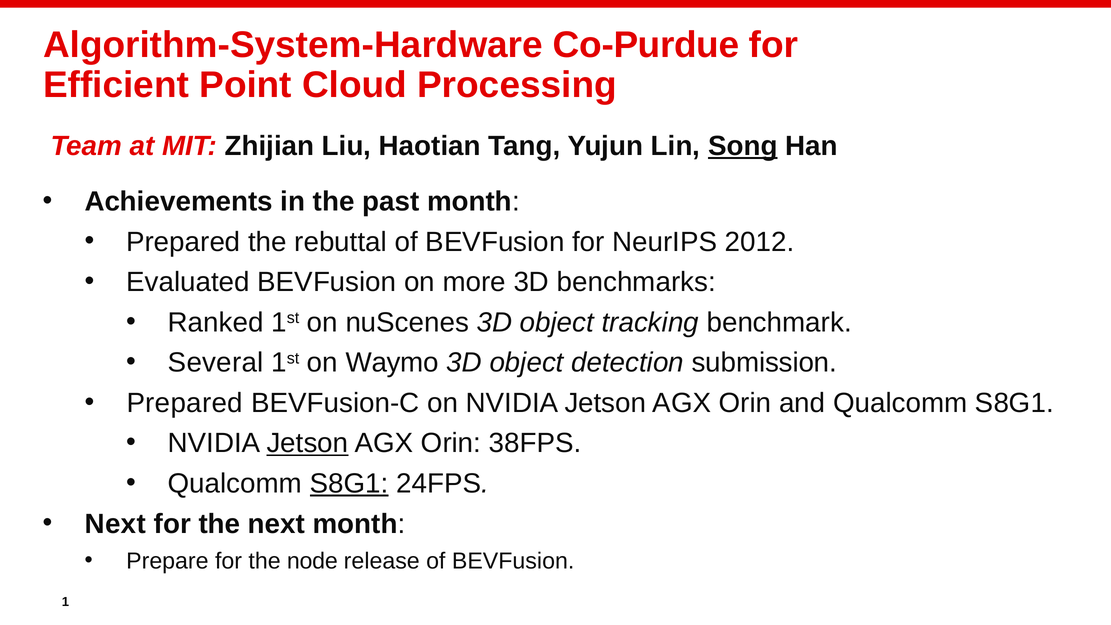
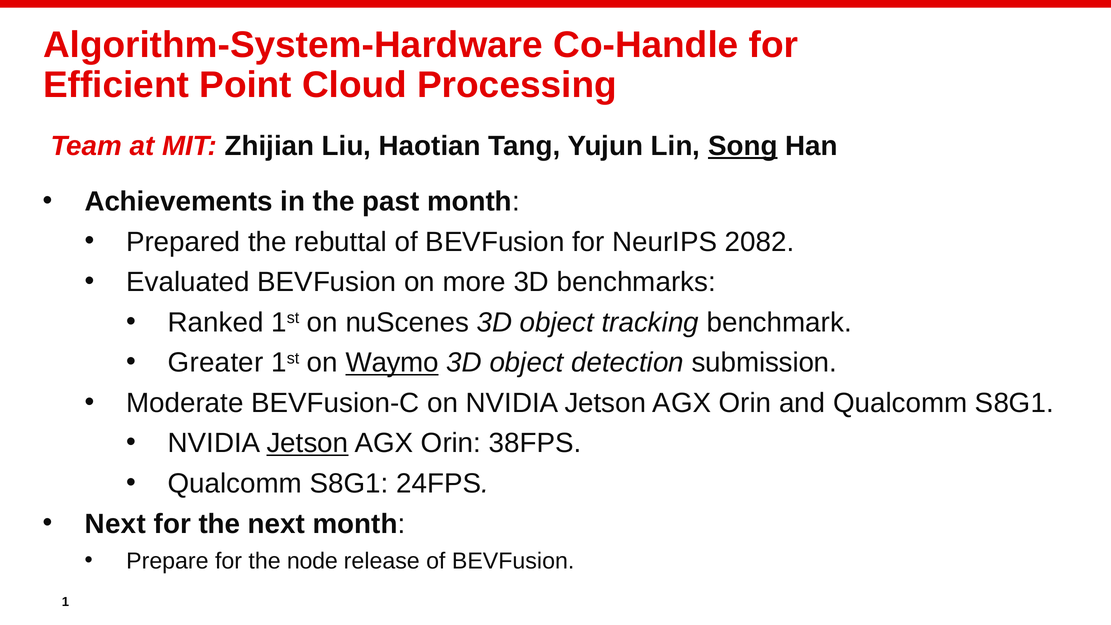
Co-Purdue: Co-Purdue -> Co-Handle (646, 45)
2012: 2012 -> 2082 (760, 242)
Several: Several -> Greater (216, 363)
Waymo underline: none -> present (392, 363)
Prepared: Prepared -> Moderate (185, 403)
S8G1 underline: present -> none (349, 484)
